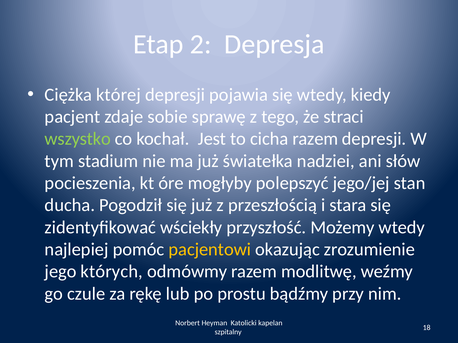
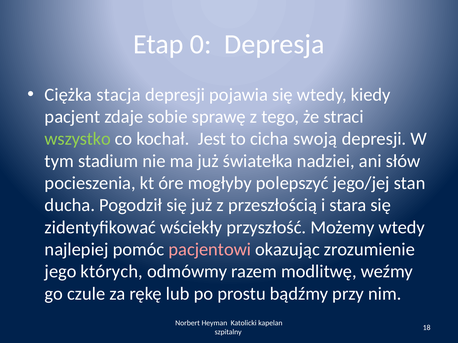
2: 2 -> 0 (201, 44)
której: której -> stacja (118, 95)
cicha razem: razem -> swoją (315, 139)
pacjentowi colour: yellow -> pink (210, 250)
